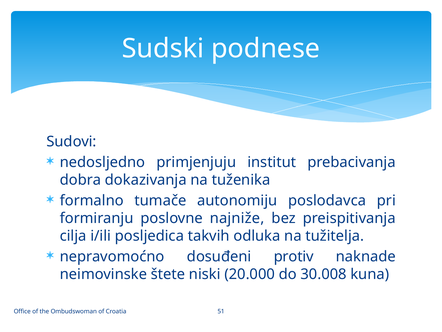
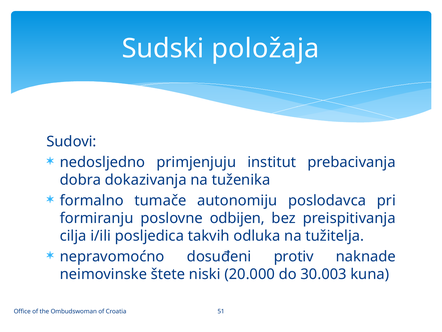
podnese: podnese -> položaja (265, 49)
najniže: najniže -> odbijen (237, 218)
30.008: 30.008 -> 30.003 (324, 274)
